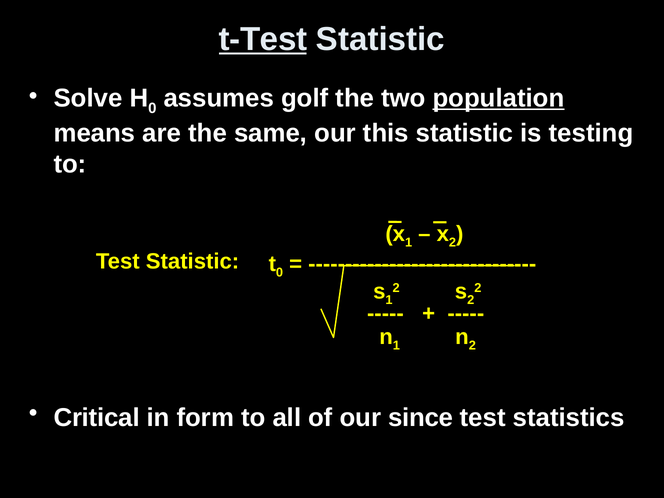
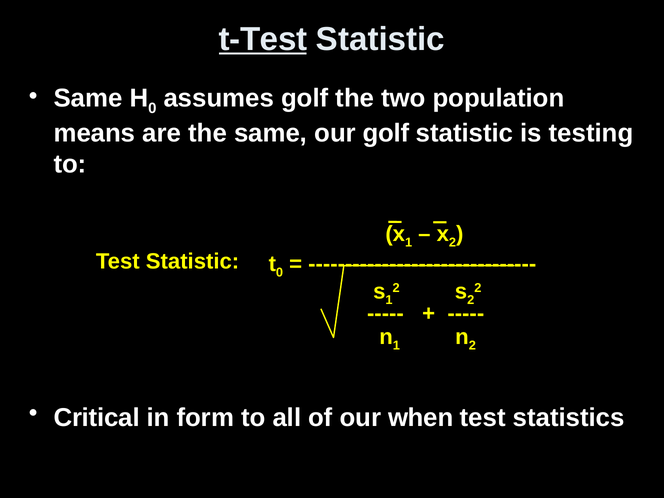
Solve: Solve -> Same (88, 98)
population underline: present -> none (499, 98)
our this: this -> golf (386, 133)
since: since -> when (421, 418)
